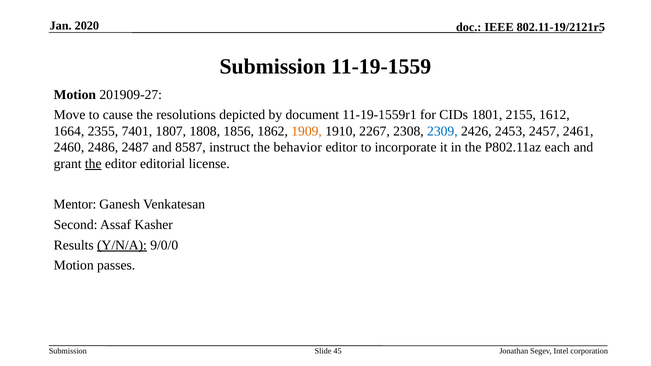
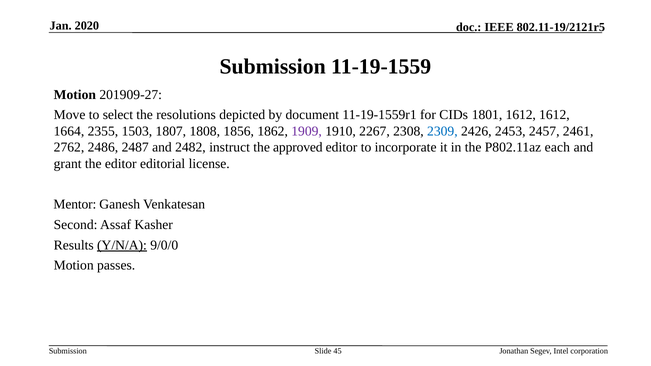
cause: cause -> select (118, 115)
1801 2155: 2155 -> 1612 (521, 115)
7401: 7401 -> 1503 (137, 131)
1909 colour: orange -> purple (307, 131)
2460: 2460 -> 2762 (69, 148)
8587: 8587 -> 2482 (190, 148)
behavior: behavior -> approved (298, 148)
the underline: present -> none (93, 164)
